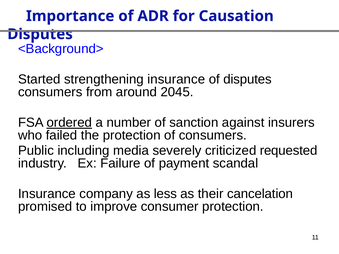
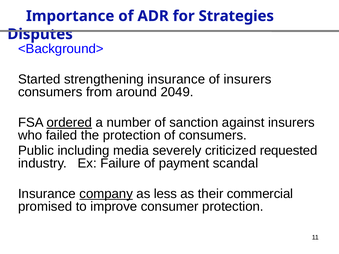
Causation: Causation -> Strategies (236, 16)
of disputes: disputes -> insurers (247, 79)
2045: 2045 -> 2049 (177, 92)
company underline: none -> present (106, 194)
cancelation: cancelation -> commercial (260, 194)
